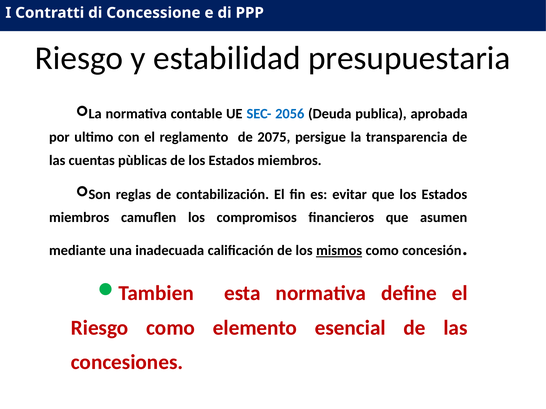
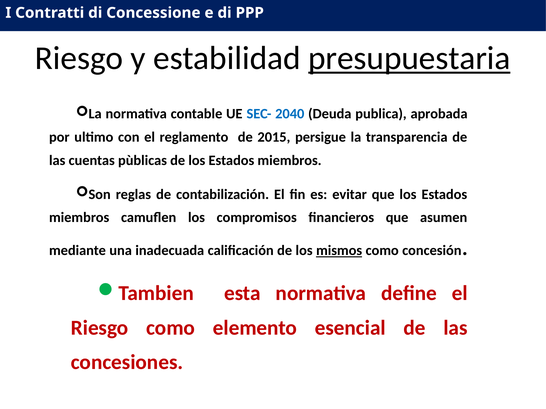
presupuestaria underline: none -> present (409, 58)
2056: 2056 -> 2040 (290, 114)
2075: 2075 -> 2015 (274, 137)
